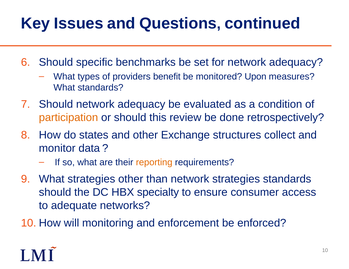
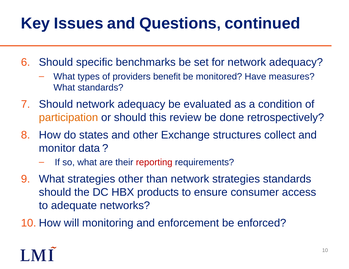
Upon: Upon -> Have (255, 77)
reporting colour: orange -> red (154, 163)
specialty: specialty -> products (158, 193)
